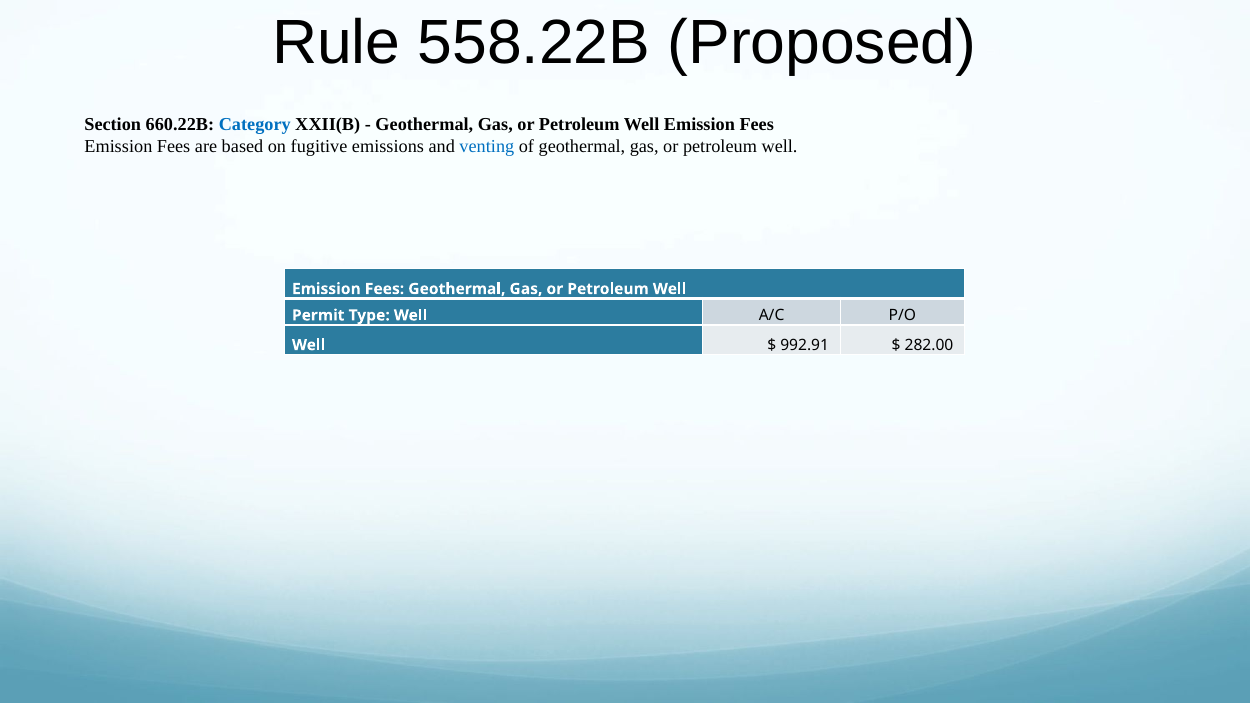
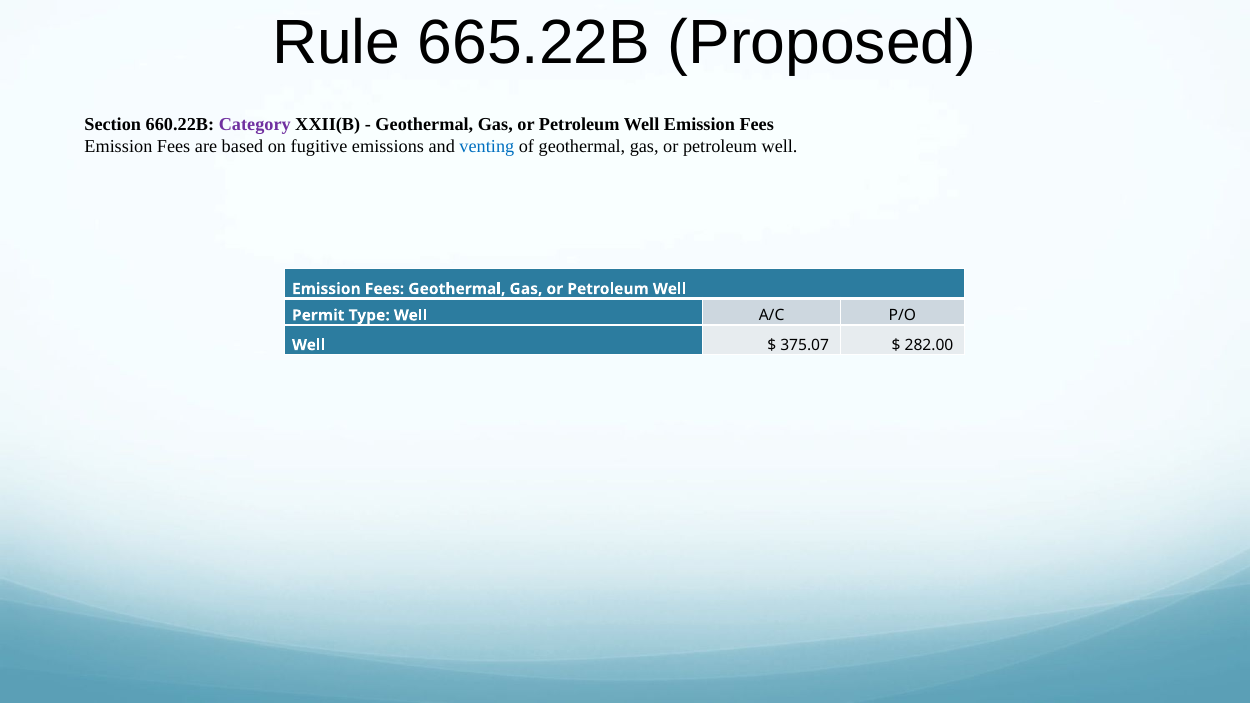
558.22B: 558.22B -> 665.22B (534, 42)
Category colour: blue -> purple (255, 125)
992.91: 992.91 -> 375.07 (805, 345)
